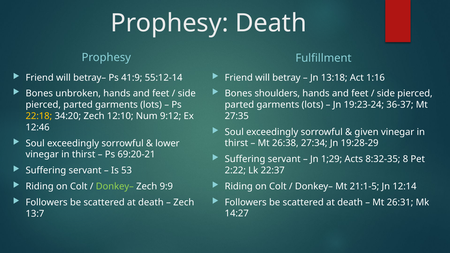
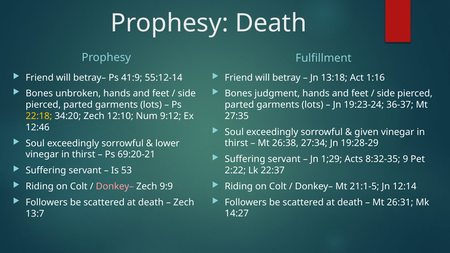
shoulders: shoulders -> judgment (277, 94)
8: 8 -> 9 (405, 159)
Donkey– colour: light green -> pink (115, 187)
